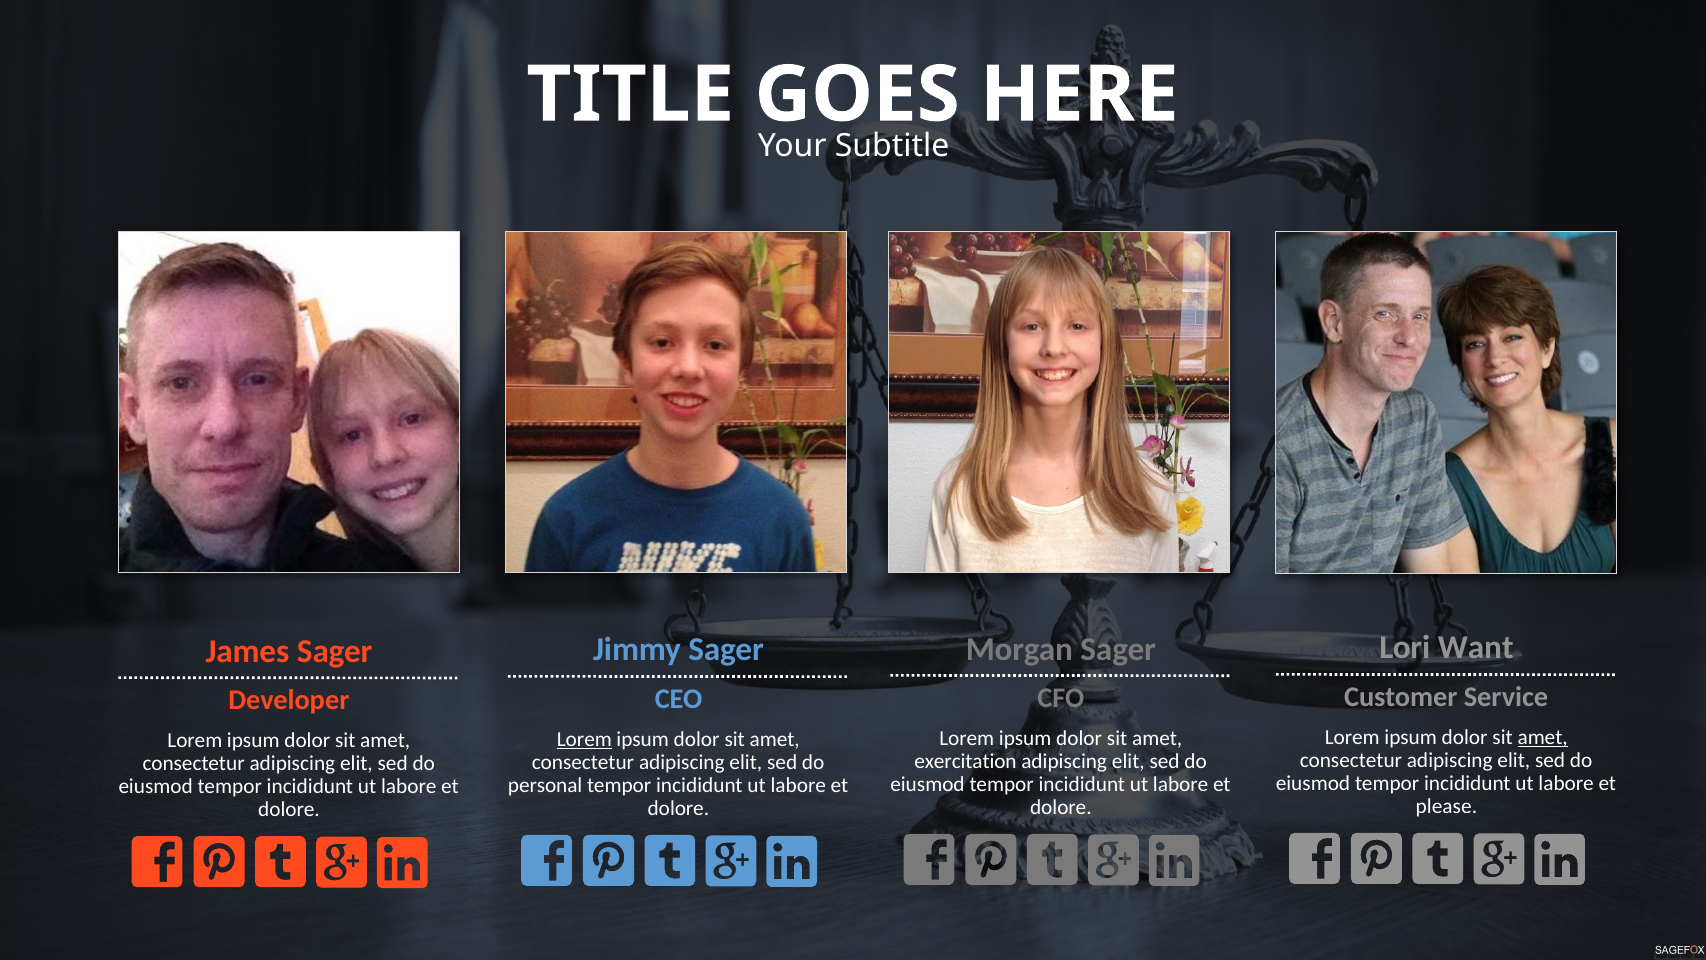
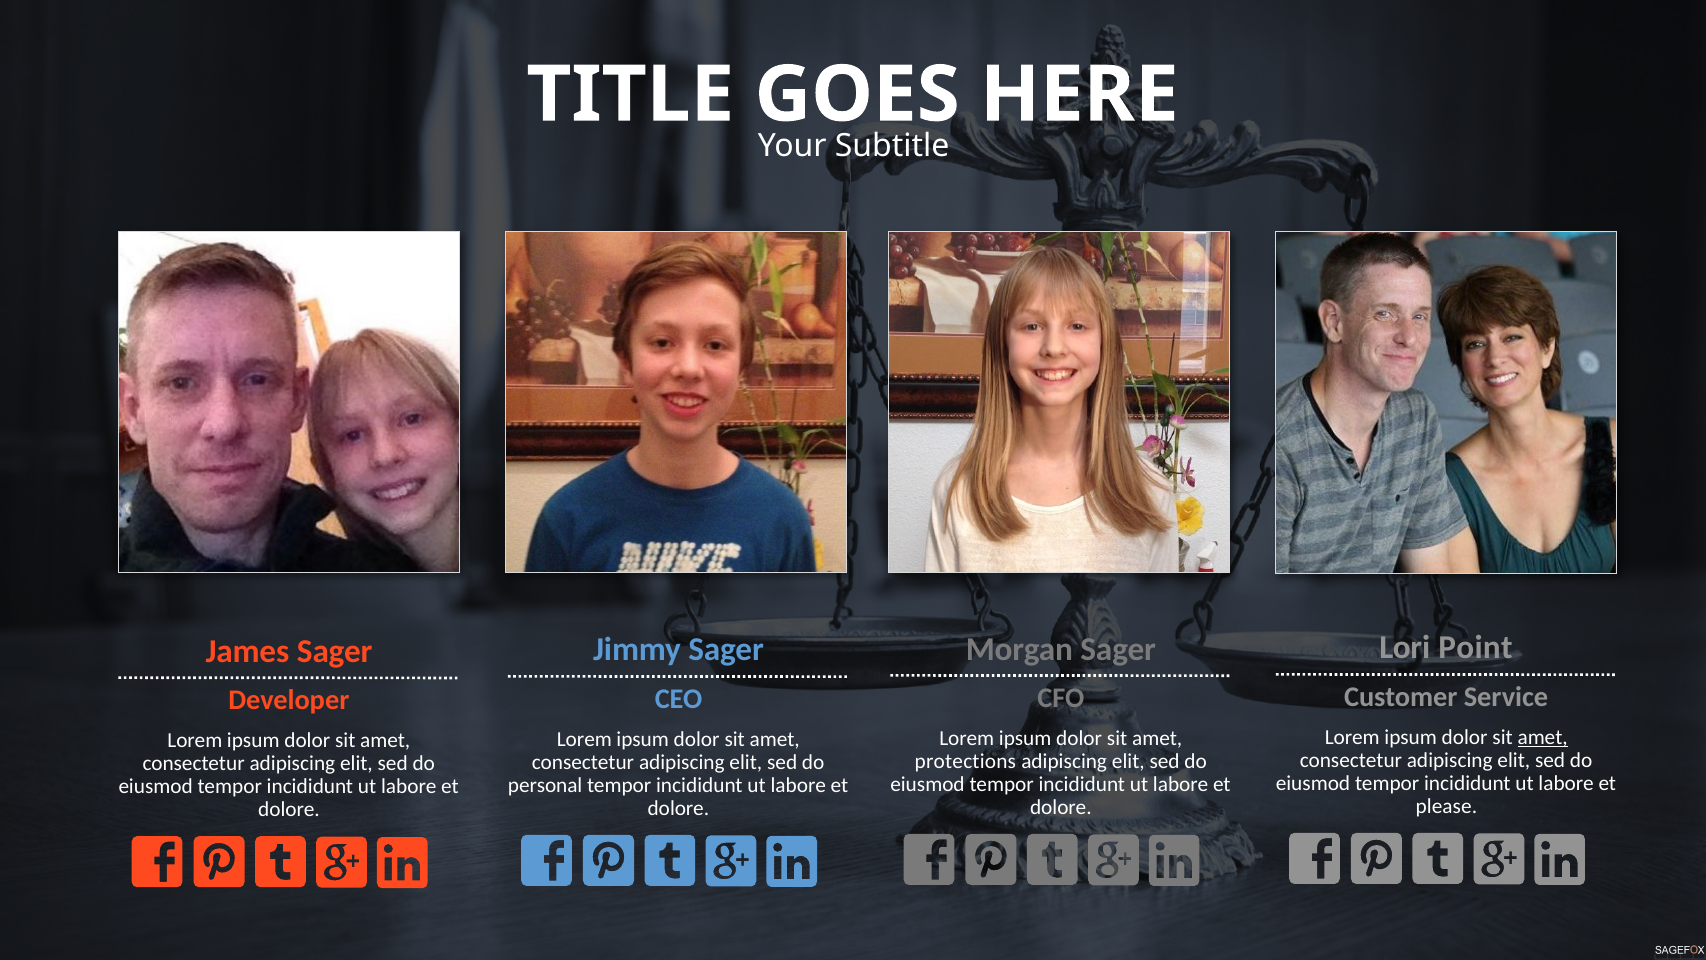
Want: Want -> Point (1475, 648)
Lorem underline: present -> none (584, 739)
exercitation: exercitation -> protections (965, 761)
